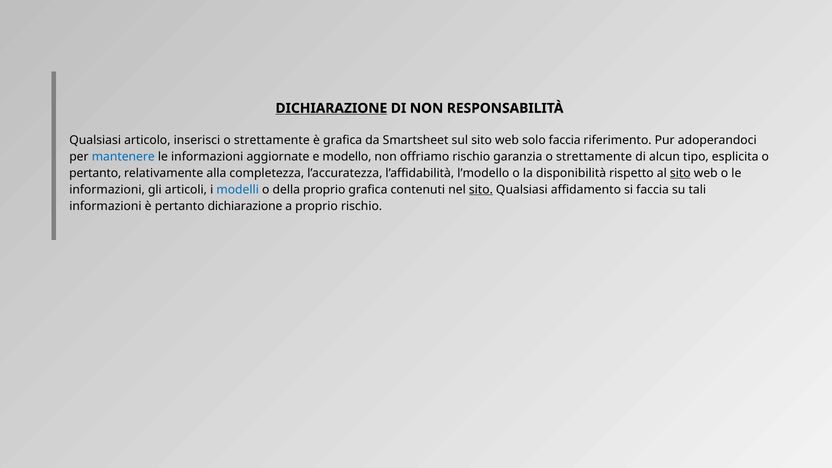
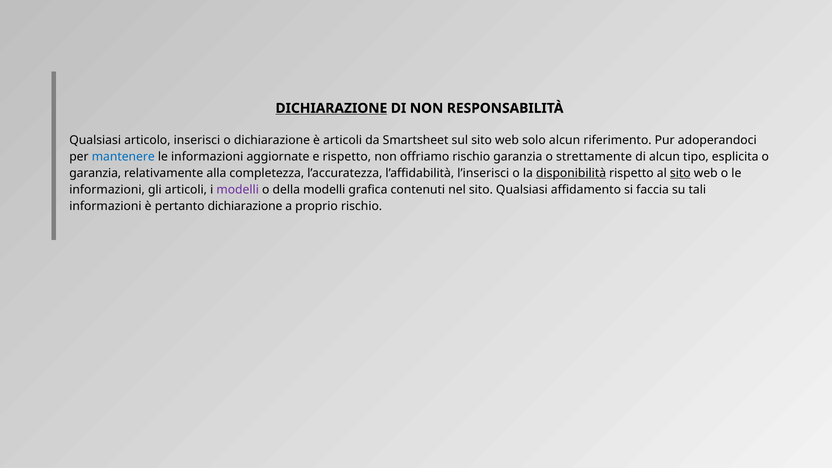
strettamente: strettamente -> dichiarazione (272, 140)
è grafica: grafica -> articoli (343, 140)
solo faccia: faccia -> alcun (565, 140)
e modello: modello -> rispetto (347, 157)
pertanto: pertanto -> garanzia (95, 173)
l’modello: l’modello -> l’inserisci (483, 173)
disponibilità underline: none -> present (571, 173)
modelli colour: blue -> purple (238, 190)
della proprio: proprio -> modelli (324, 190)
sito underline: present -> none (481, 190)
